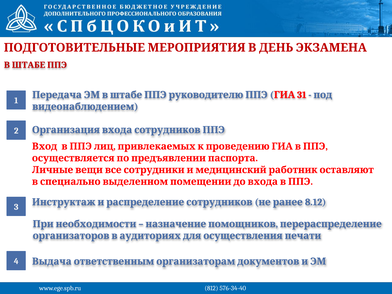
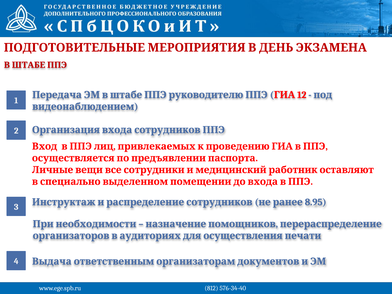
31: 31 -> 12 (302, 95)
8.12: 8.12 -> 8.95 (316, 202)
